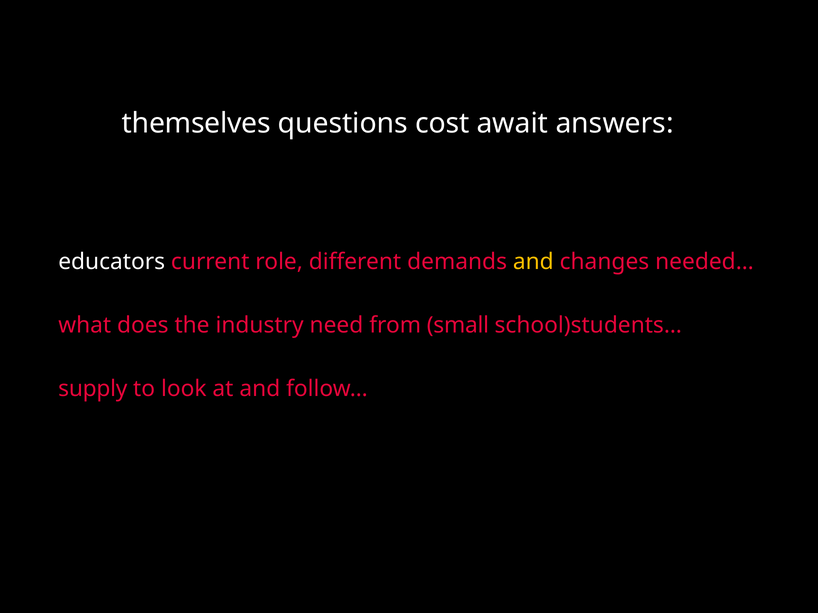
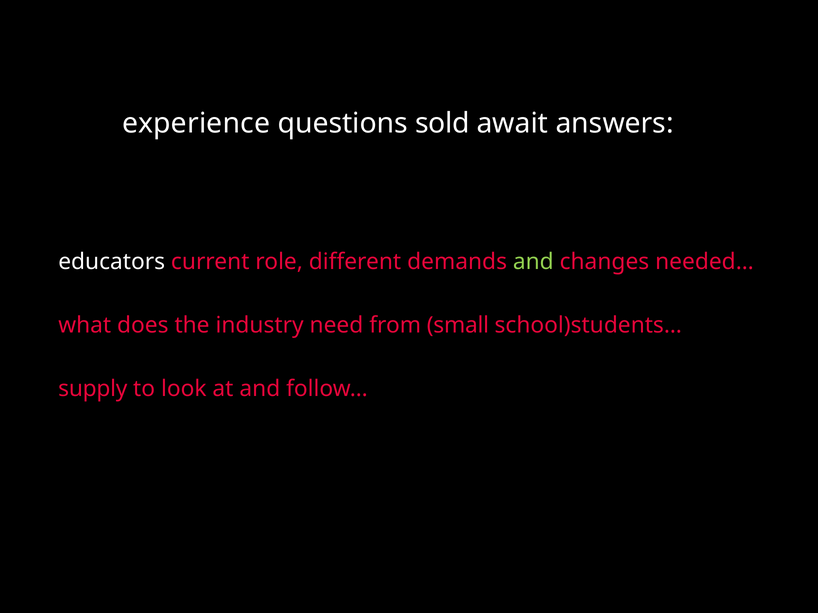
themselves: themselves -> experience (196, 123)
cost: cost -> sold (442, 123)
and colour: yellow -> light green (533, 262)
